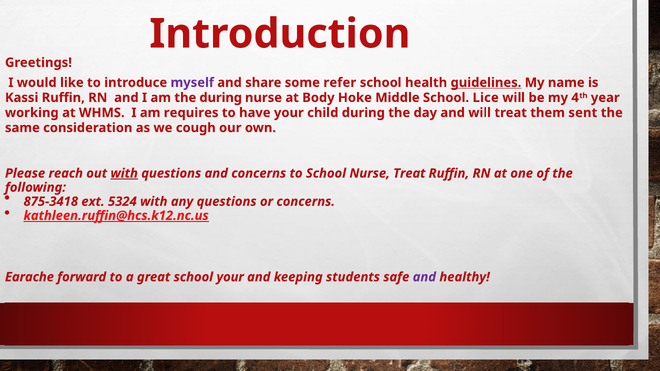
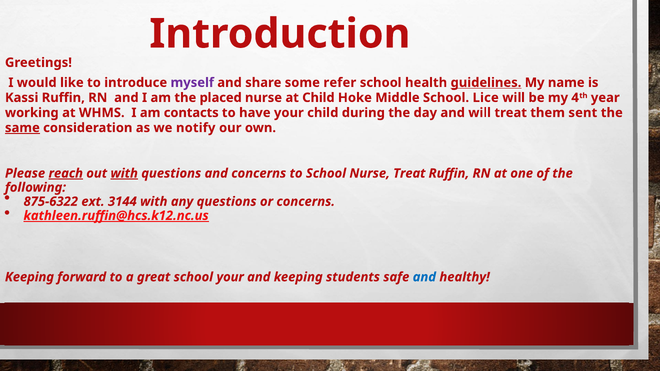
the during: during -> placed (221, 98)
at Body: Body -> Child (318, 98)
requires: requires -> contacts (191, 113)
same underline: none -> present (22, 128)
cough: cough -> notify (196, 128)
reach underline: none -> present (66, 173)
875-3418: 875-3418 -> 875-6322 (51, 202)
5324: 5324 -> 3144 (122, 202)
Earache: Earache -> Keeping (29, 277)
and colour: purple -> blue (424, 277)
